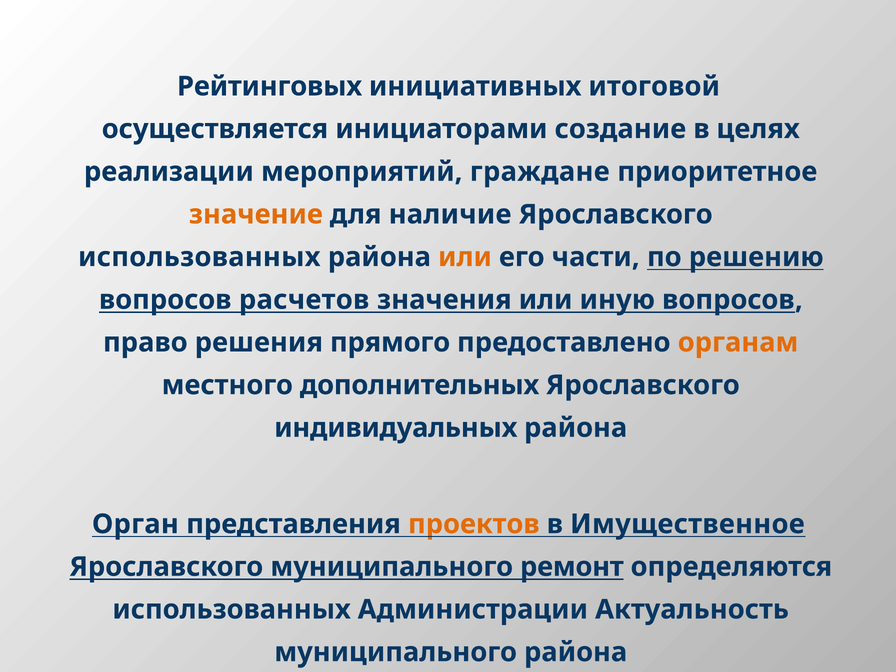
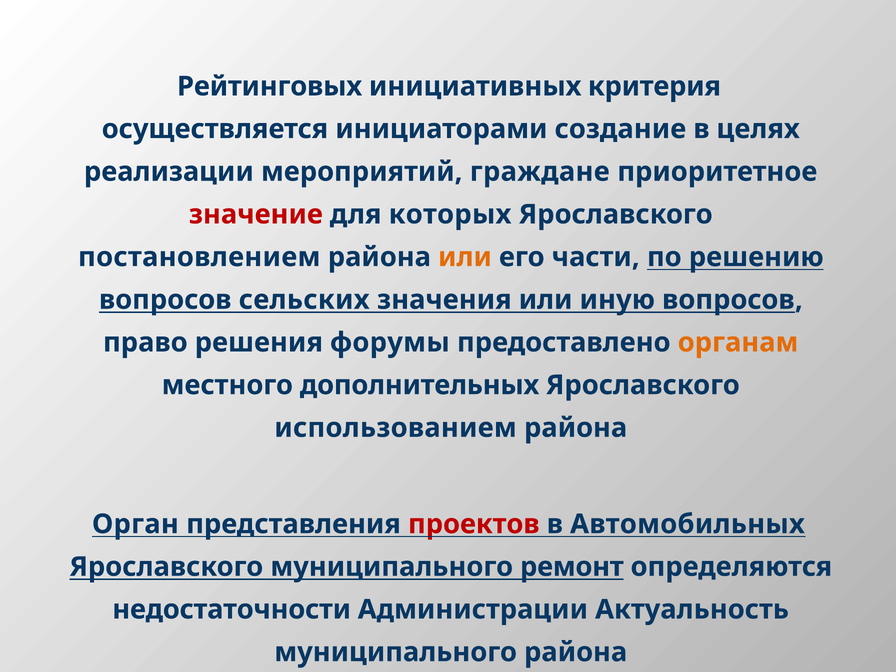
итоговой: итоговой -> критерия (654, 86)
значение colour: orange -> red (256, 214)
наличие: наличие -> которых (450, 214)
использованных: использованных -> постановлением (199, 257)
расчетов: расчетов -> сельских (304, 300)
прямого: прямого -> форумы (390, 342)
индивидуальных: индивидуальных -> использованием (396, 428)
проектов colour: orange -> red (474, 524)
Имущественное: Имущественное -> Автомобильных (687, 524)
использованных: использованных -> недостаточности (232, 609)
